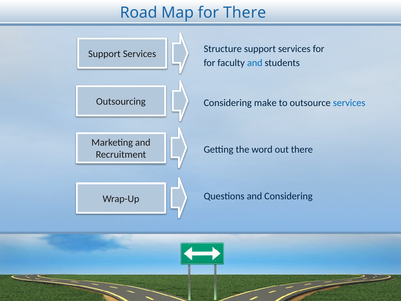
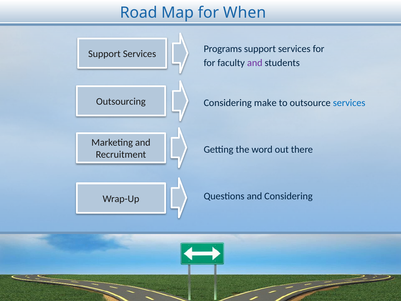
for There: There -> When (245, 13)
Structure: Structure -> Programs (223, 49)
and colour: blue -> purple (255, 63)
